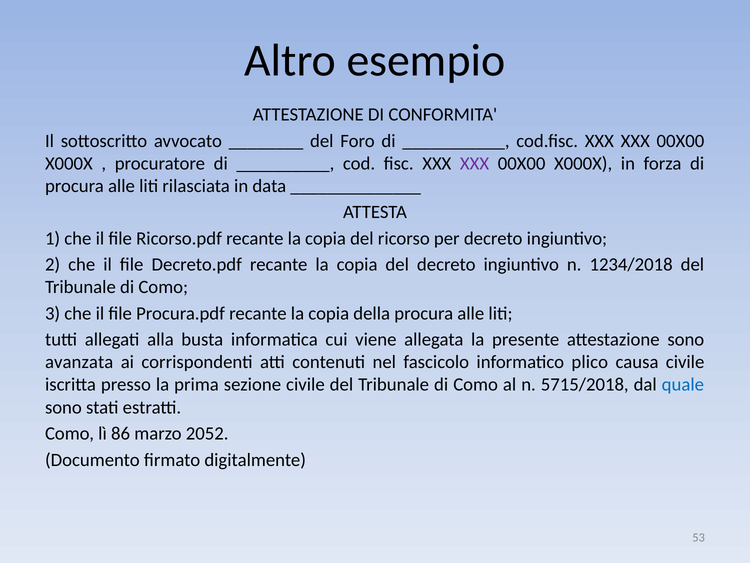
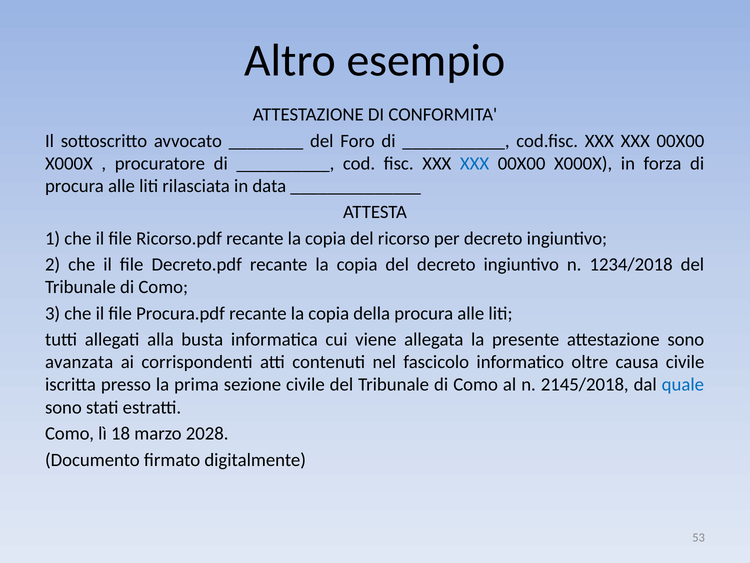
XXX colour: purple -> blue (475, 163)
plico: plico -> oltre (590, 362)
5715/2018: 5715/2018 -> 2145/2018 (585, 384)
86: 86 -> 18 (121, 433)
2052: 2052 -> 2028 (207, 433)
